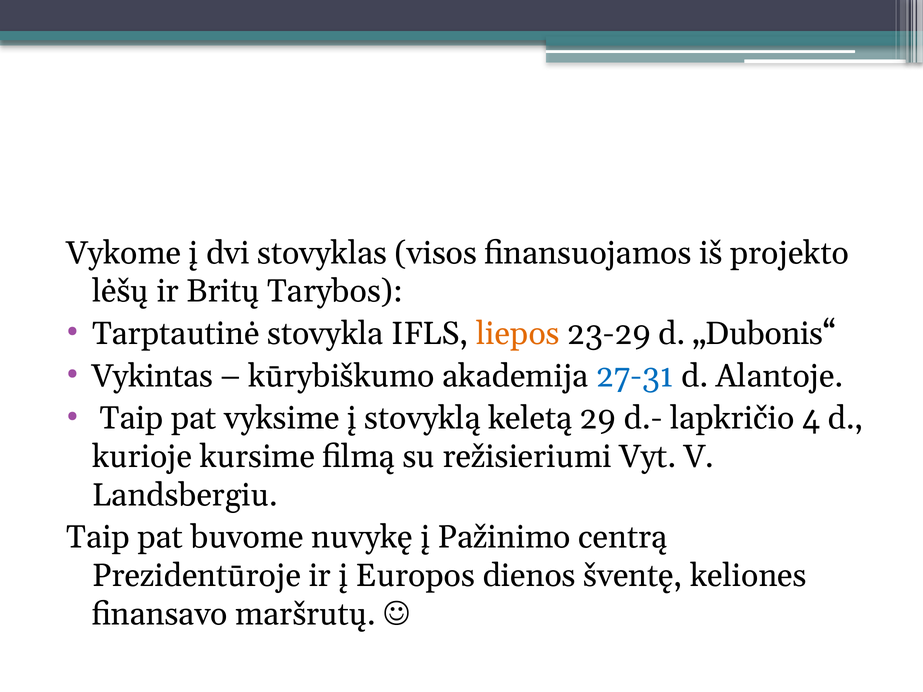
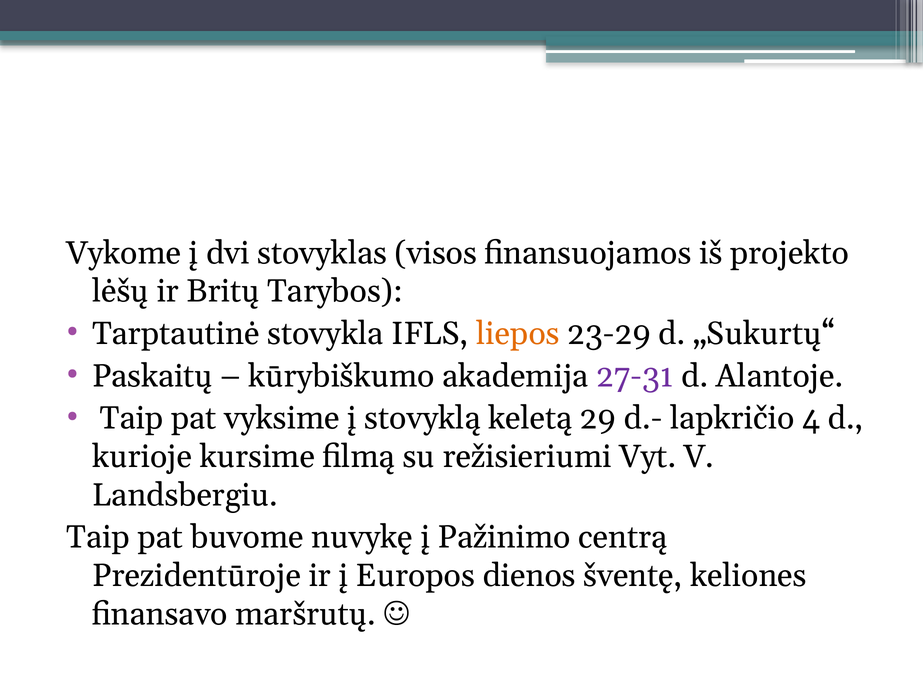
„Dubonis“: „Dubonis“ -> „Sukurtų“ (764, 334)
Vykintas: Vykintas -> Paskaitų (152, 376)
27-31 colour: blue -> purple (635, 376)
